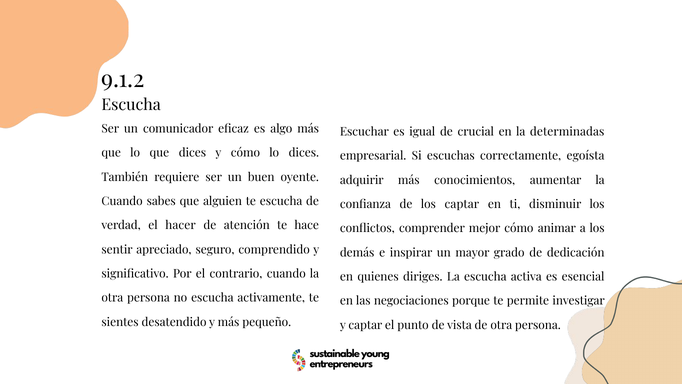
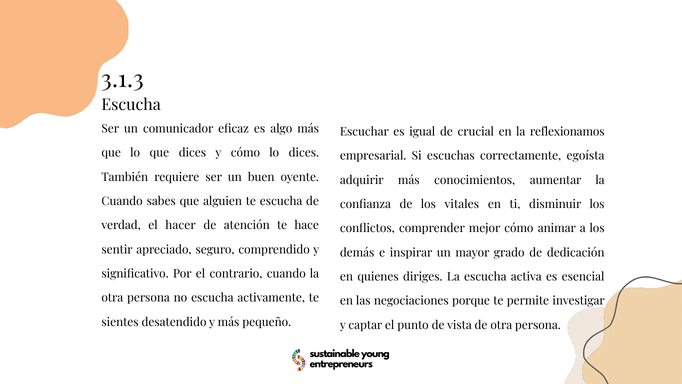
9.1.2: 9.1.2 -> 3.1.3 (123, 79)
determinadas: determinadas -> reflexionamos (567, 132)
los captar: captar -> vitales (462, 204)
